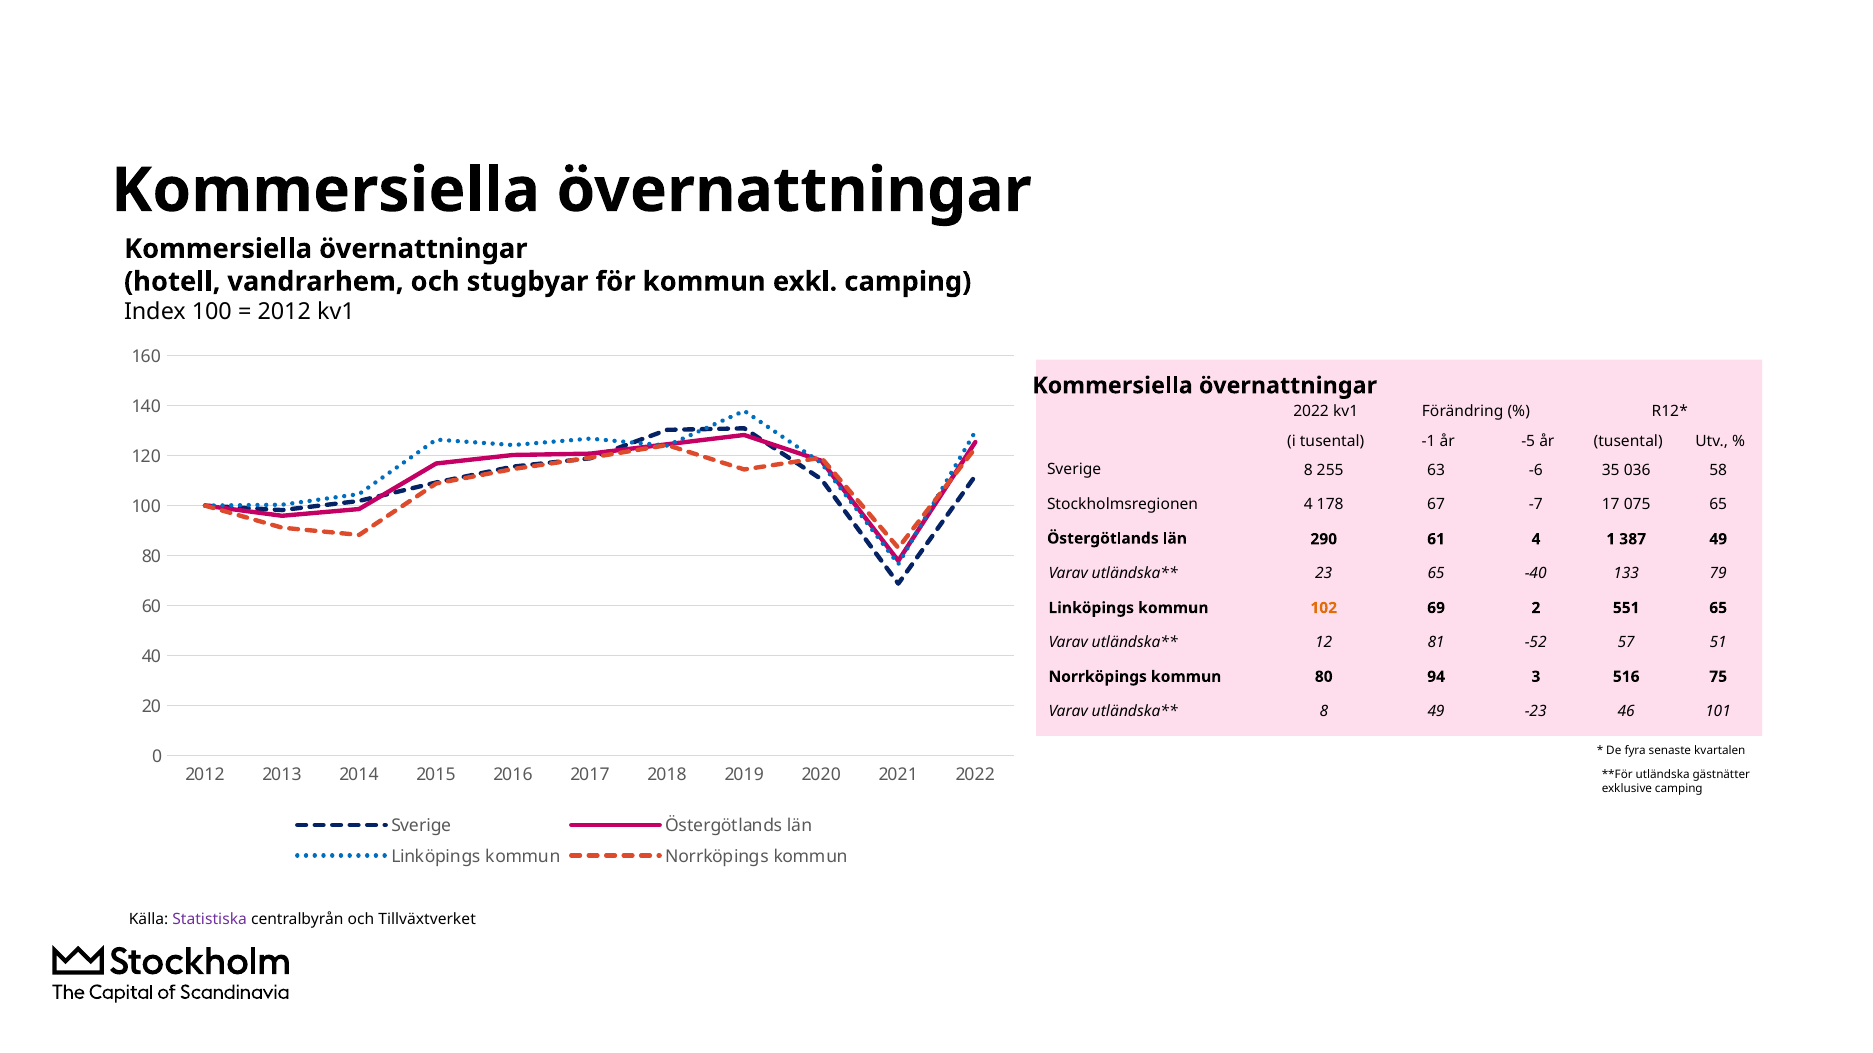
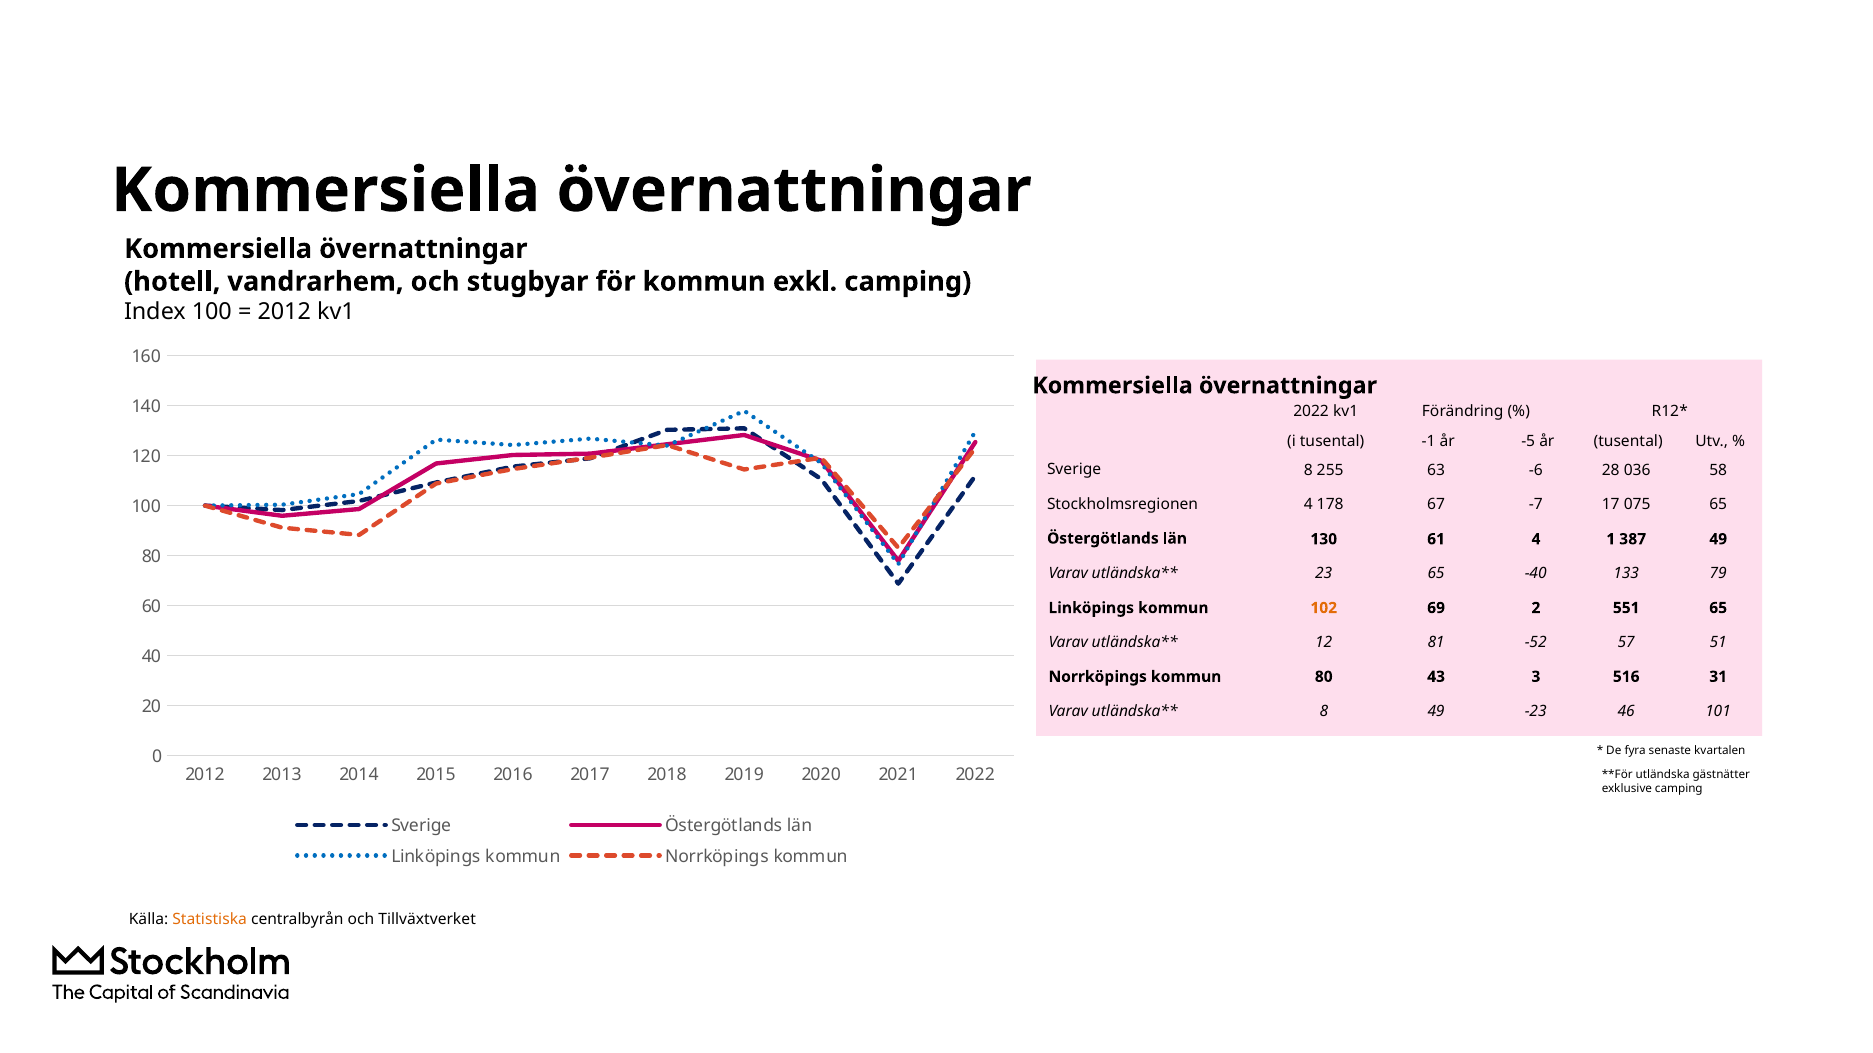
35: 35 -> 28 (1611, 471)
290: 290 -> 130 (1324, 539)
94: 94 -> 43 (1436, 677)
75: 75 -> 31 (1718, 677)
Statistiska colour: purple -> orange (210, 920)
